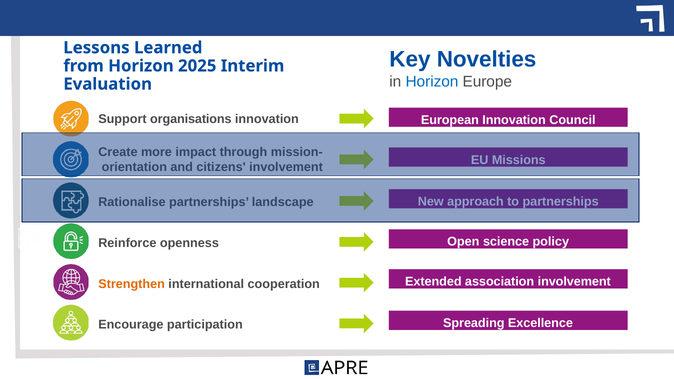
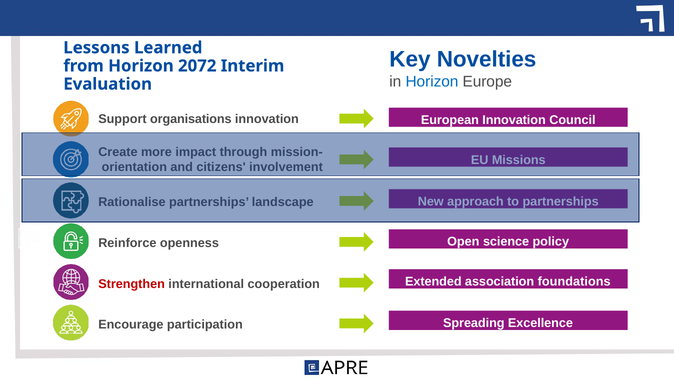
2025: 2025 -> 2072 (197, 66)
association involvement: involvement -> foundations (574, 282)
Strengthen colour: orange -> red (132, 284)
